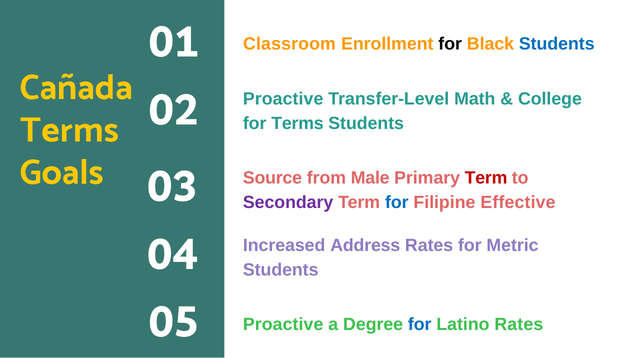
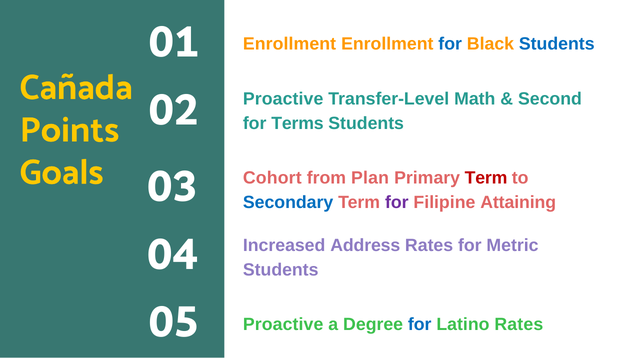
Classroom: Classroom -> Enrollment (290, 44)
for colour: black -> blue (450, 44)
College: College -> Second (550, 99)
Terms: Terms -> Points (69, 130)
Source: Source -> Cohort (272, 178)
Male: Male -> Plan (370, 178)
Secondary colour: purple -> blue (288, 202)
for colour: blue -> purple (397, 202)
Effective: Effective -> Attaining (518, 202)
